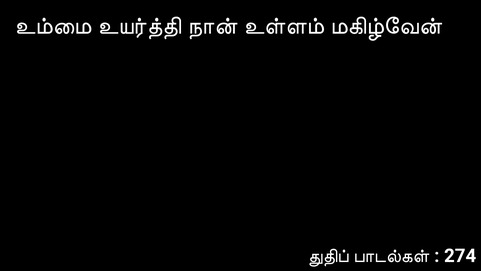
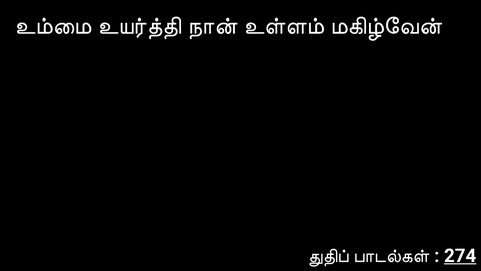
274 underline: none -> present (460, 255)
